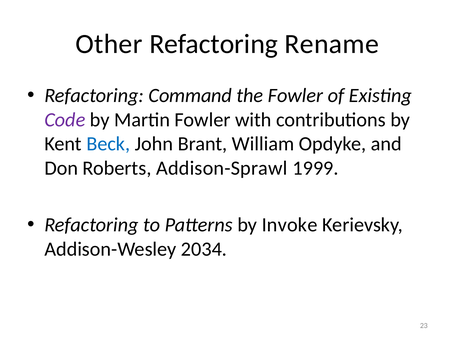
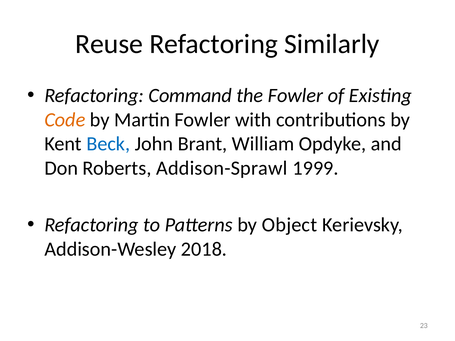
Other: Other -> Reuse (109, 44)
Rename: Rename -> Similarly (332, 44)
Code colour: purple -> orange (65, 120)
Invoke: Invoke -> Object (290, 225)
2034: 2034 -> 2018 (204, 249)
